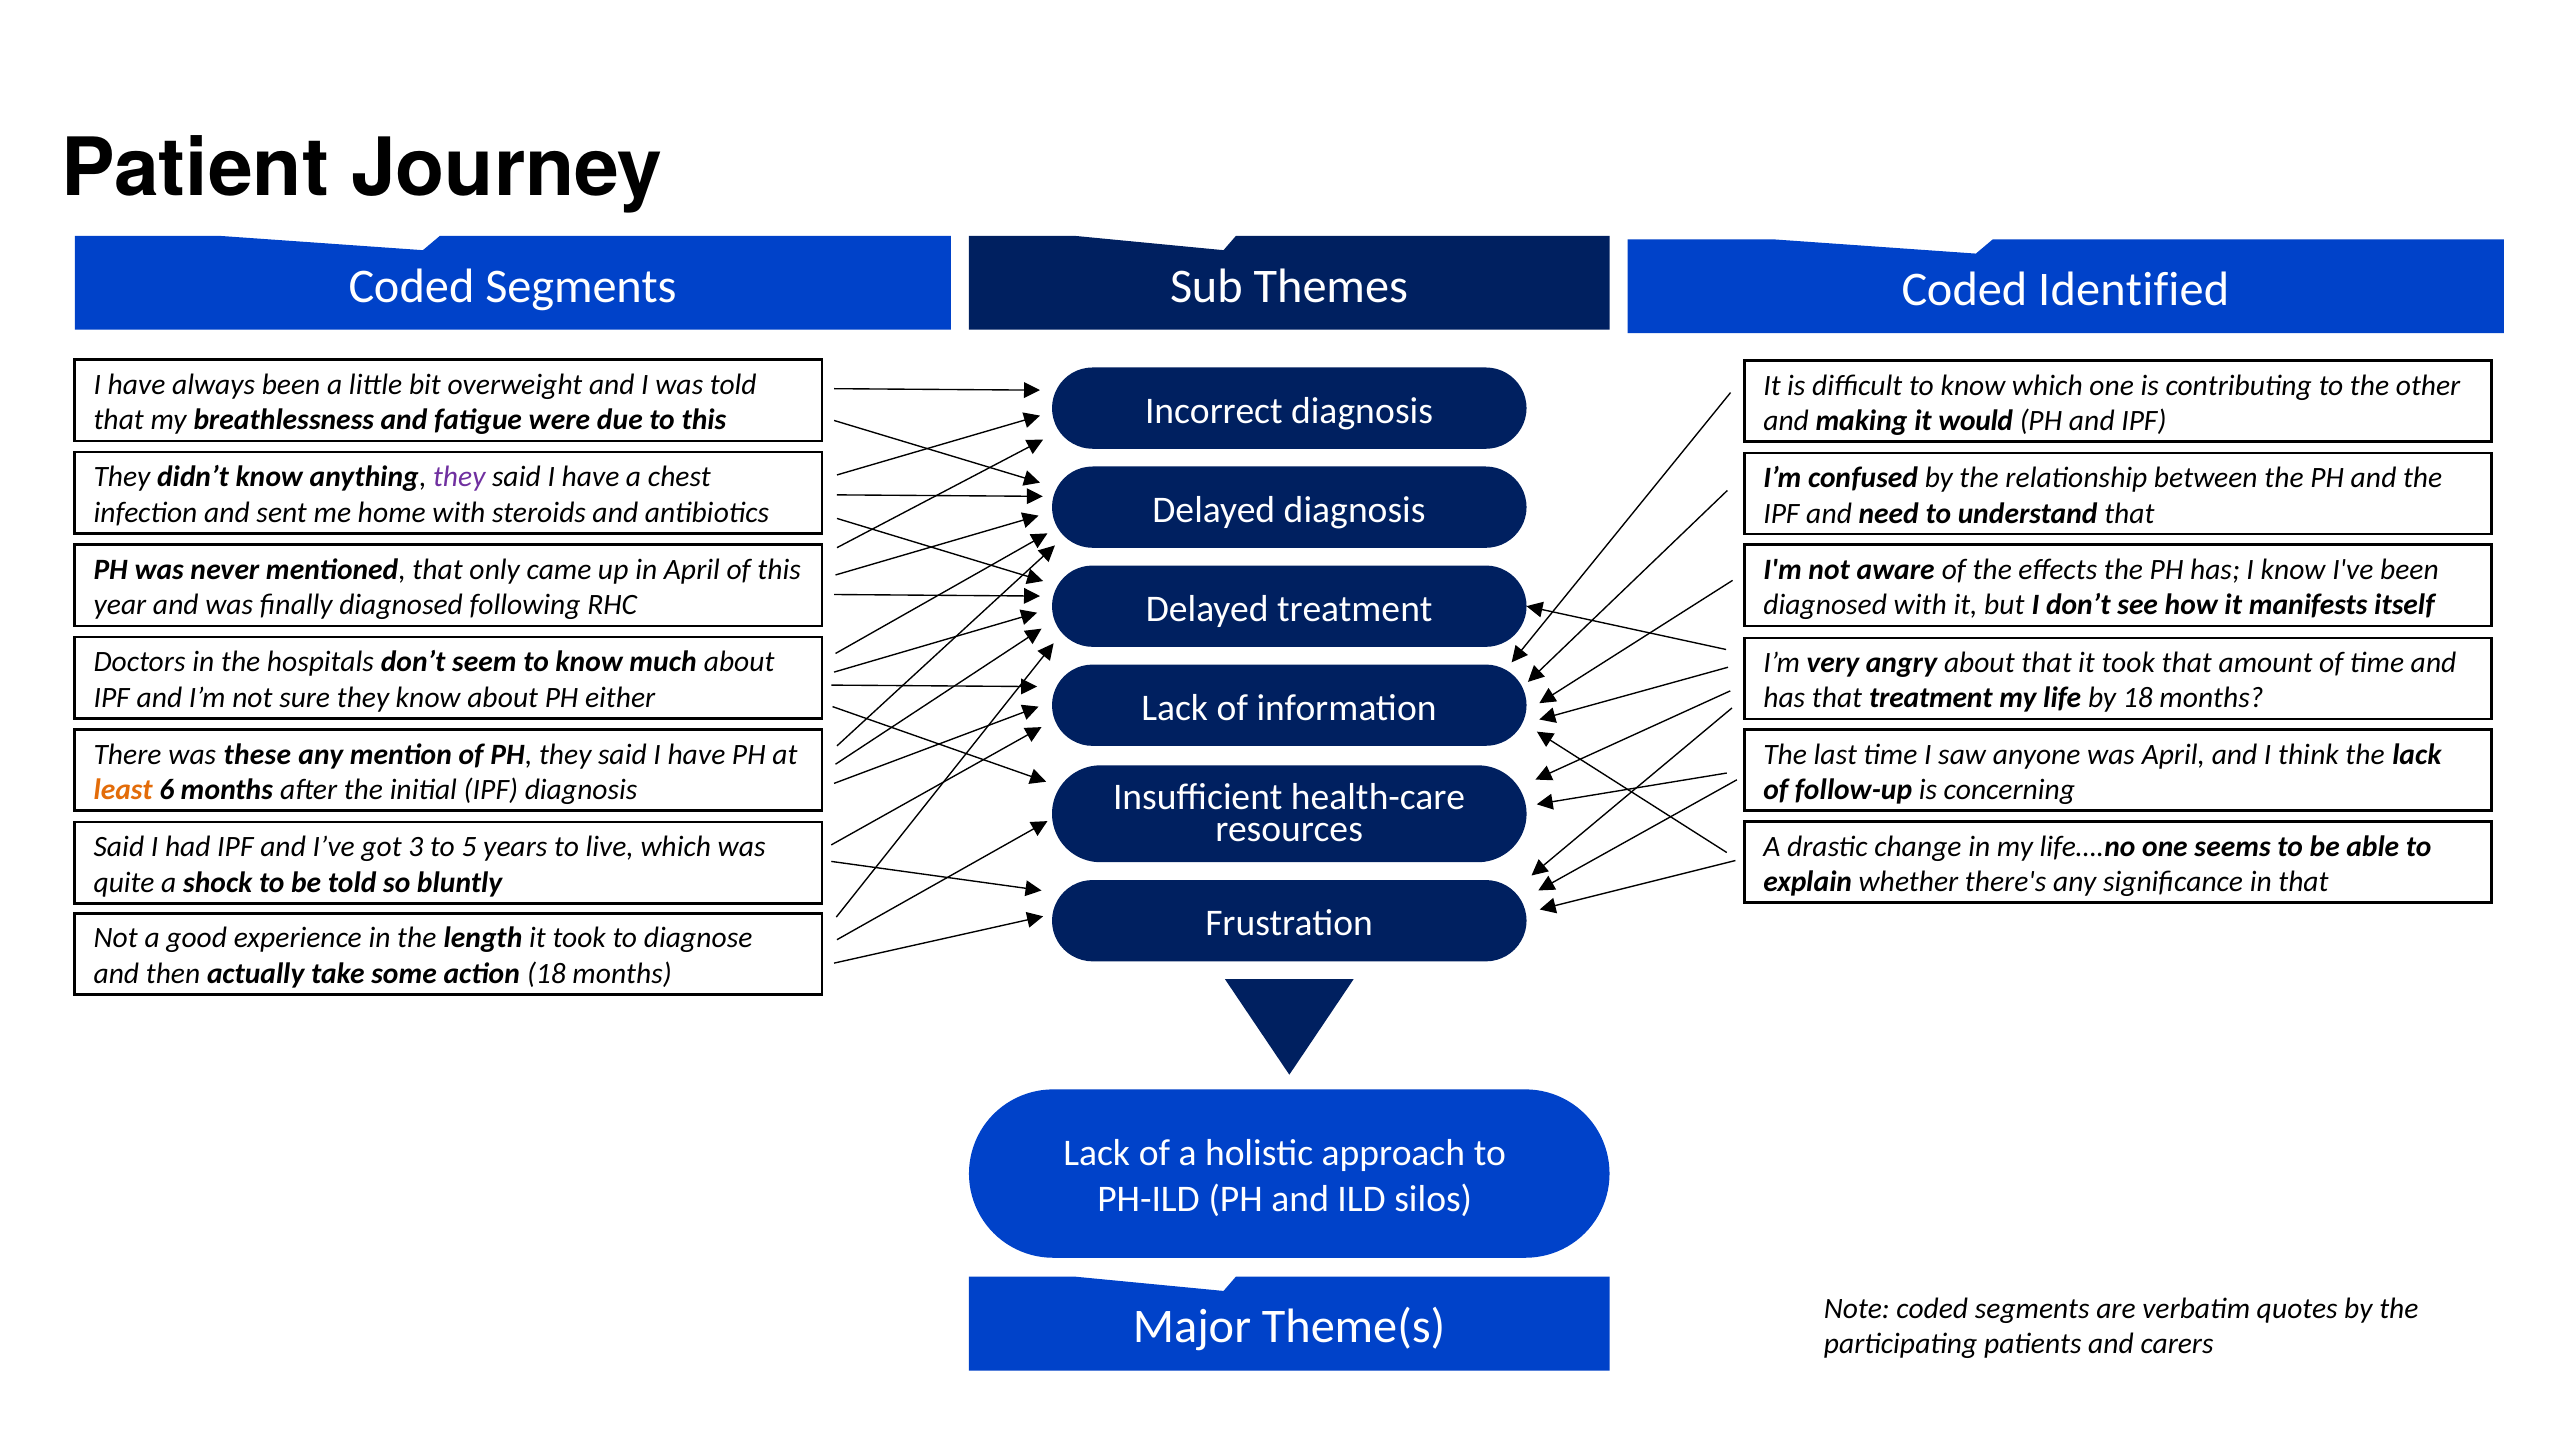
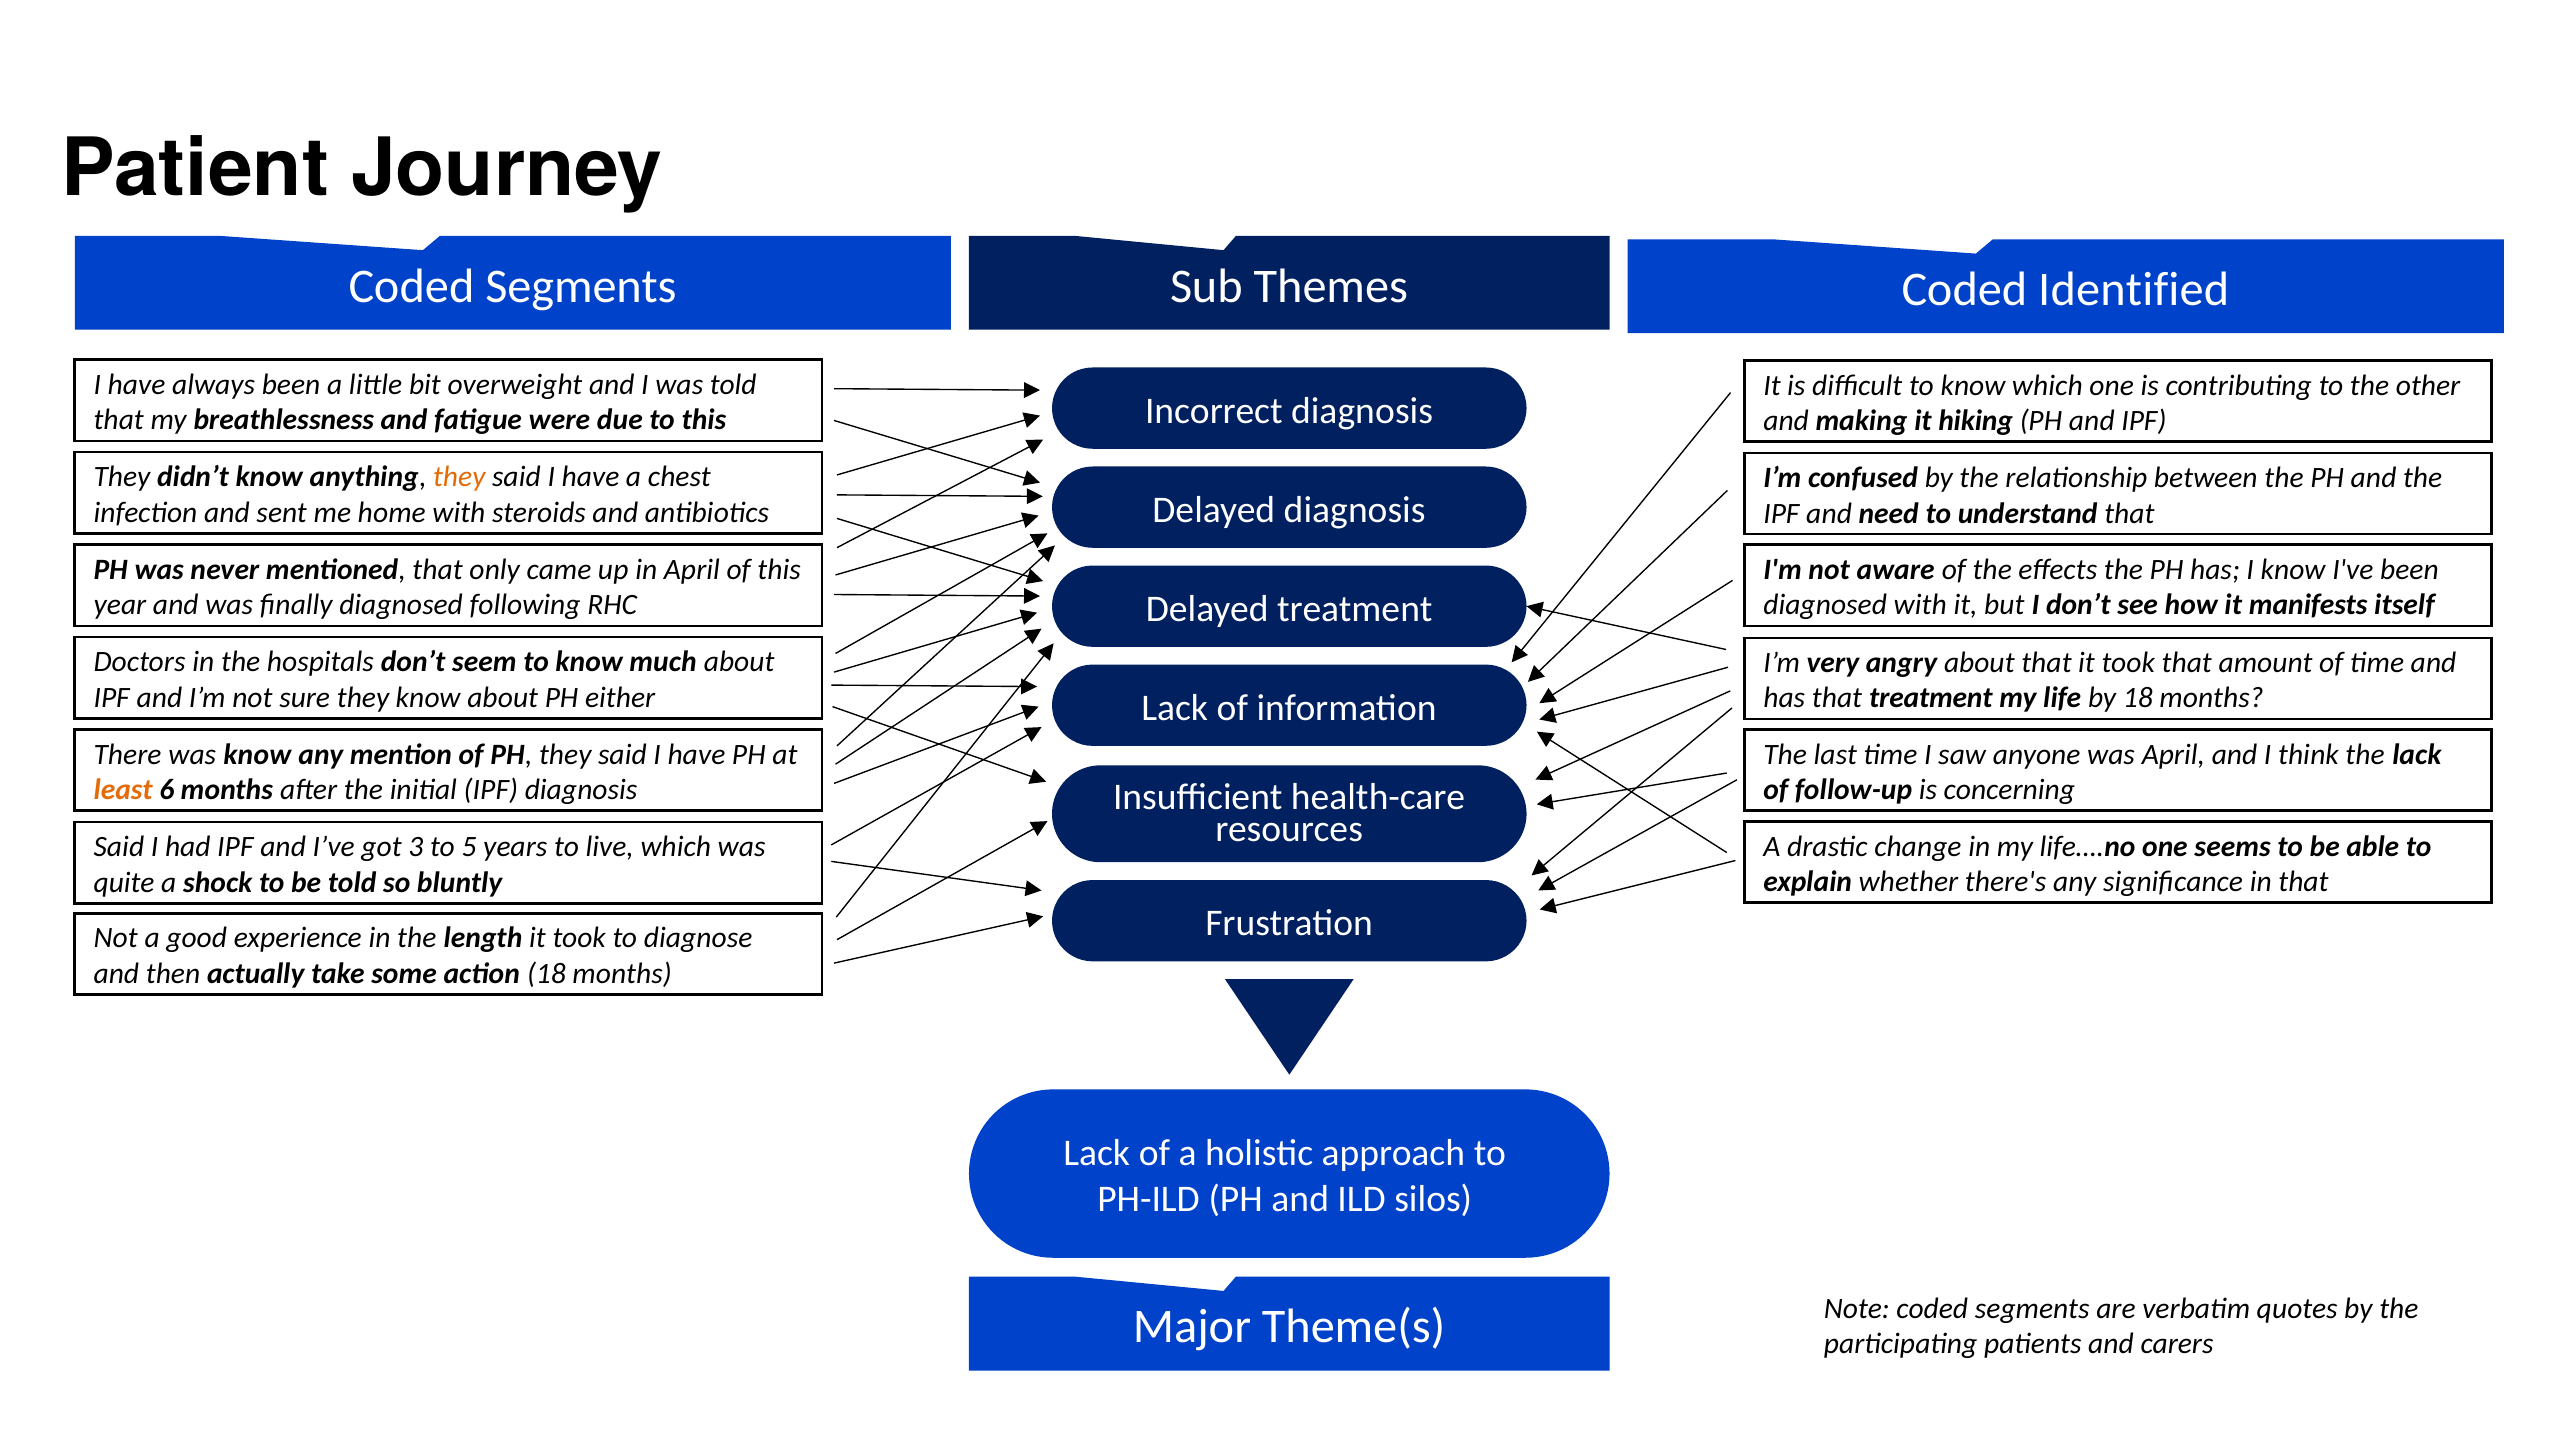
would: would -> hiking (1976, 421)
they colour: purple -> orange (459, 477)
was these: these -> know (257, 755)
